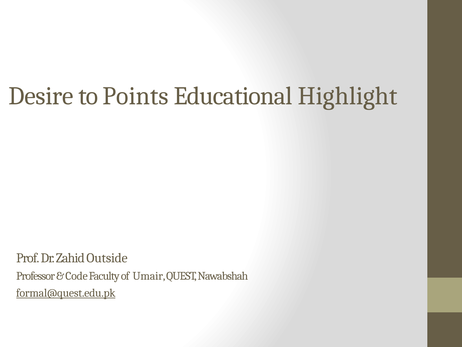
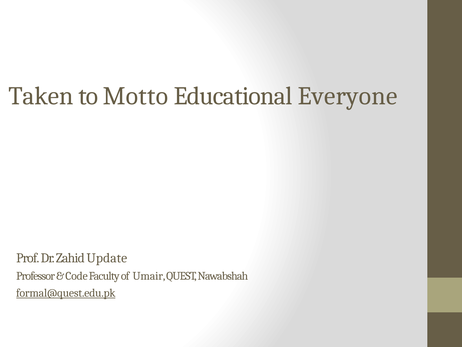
Desire: Desire -> Taken (41, 96)
Points: Points -> Motto (136, 96)
Highlight: Highlight -> Everyone (348, 96)
Outside: Outside -> Update (107, 258)
